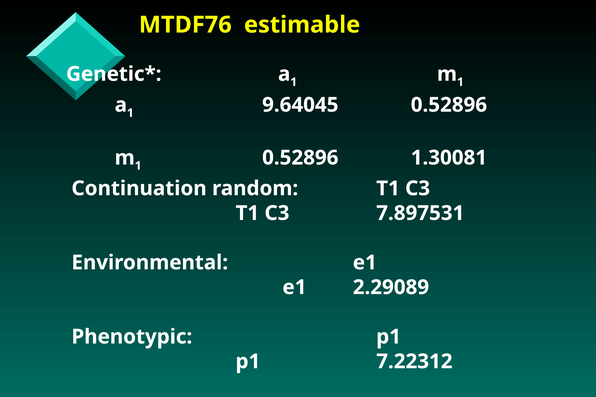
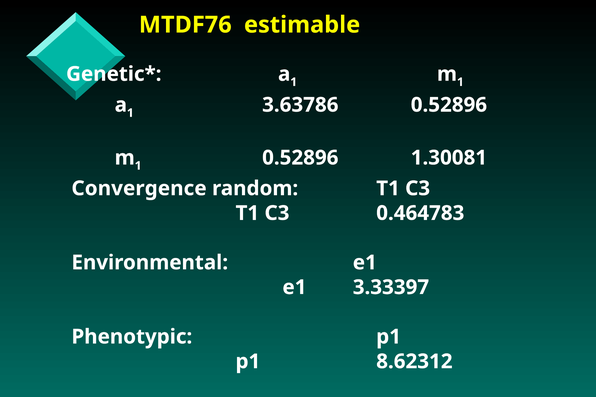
9.64045: 9.64045 -> 3.63786 (300, 105)
Continuation: Continuation -> Convergence (139, 189)
7.897531: 7.897531 -> 0.464783 (420, 213)
2.29089: 2.29089 -> 3.33397 (391, 288)
7.22312: 7.22312 -> 8.62312 (414, 362)
